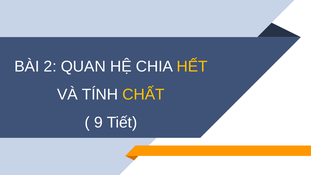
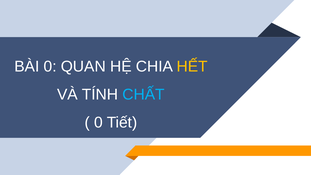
BÀI 2: 2 -> 0 (50, 66)
CHẤT colour: yellow -> light blue (144, 94)
9: 9 -> 0 (98, 122)
